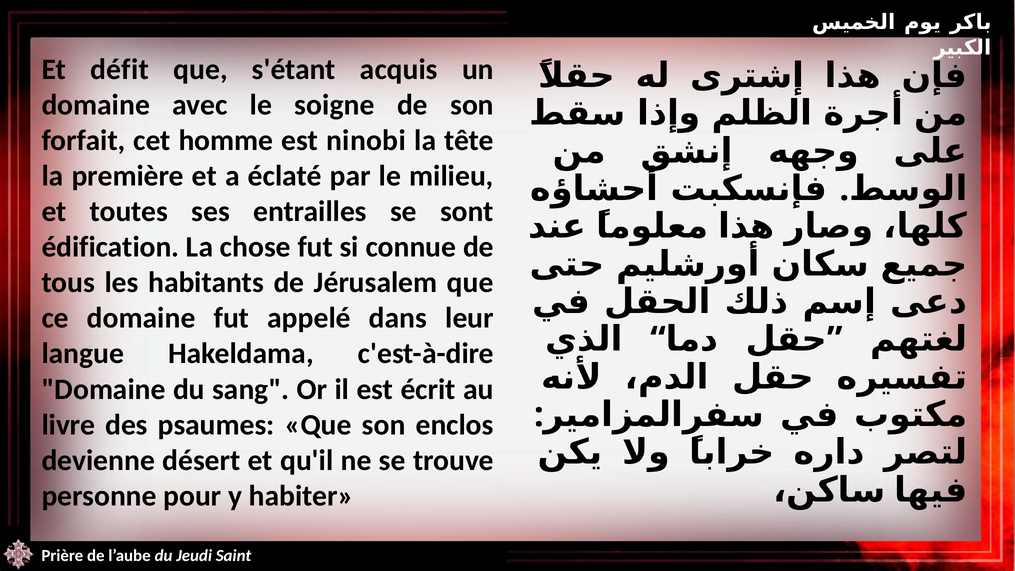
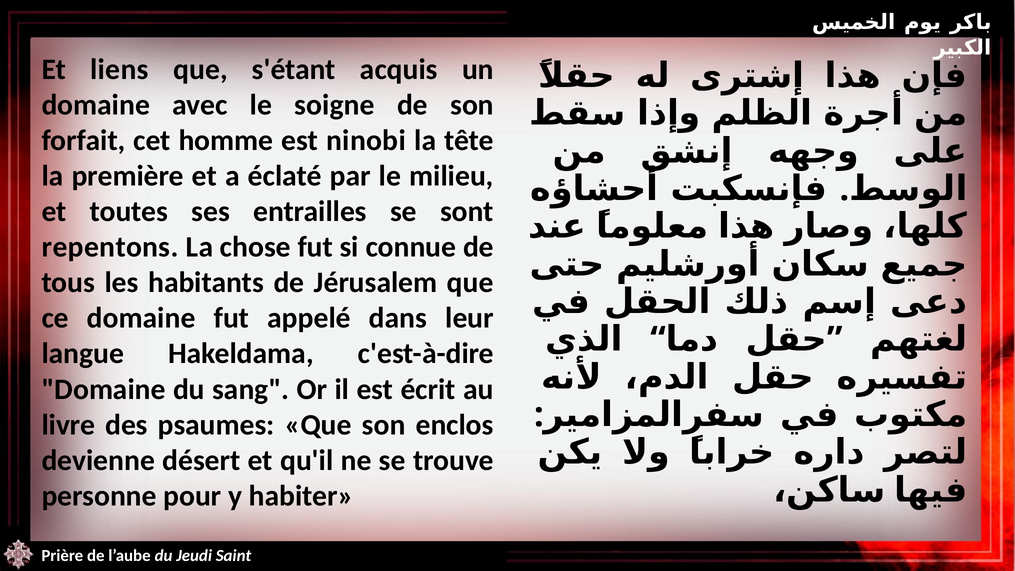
défit: défit -> liens (120, 69)
édification: édification -> repentons (110, 247)
